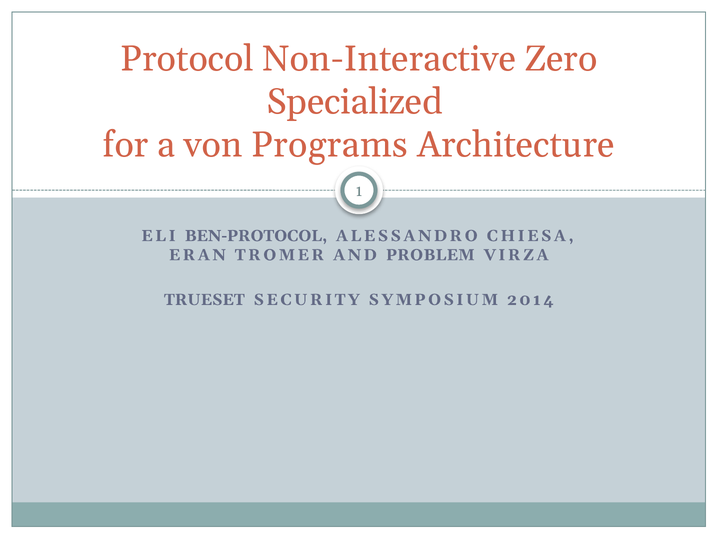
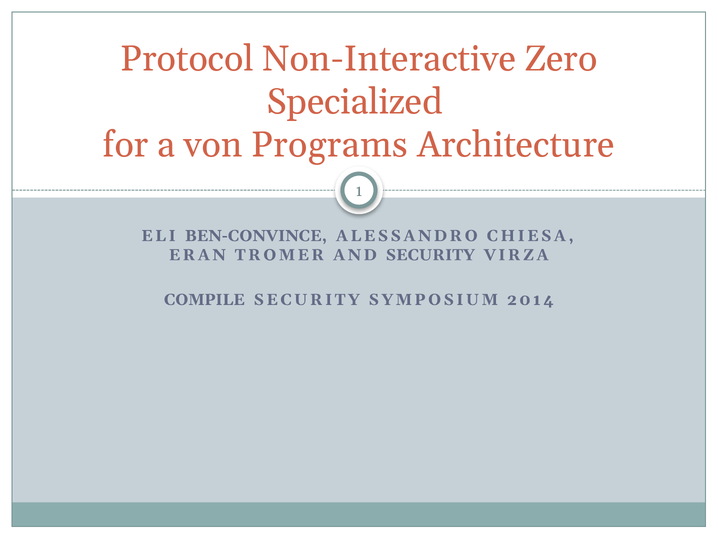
BEN-PROTOCOL: BEN-PROTOCOL -> BEN-CONVINCE (256, 236)
AND PROBLEM: PROBLEM -> SECURITY (430, 255)
TRUESET: TRUESET -> COMPILE (204, 299)
